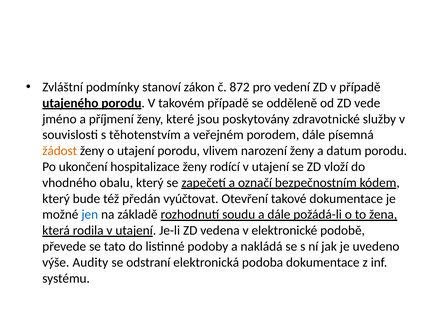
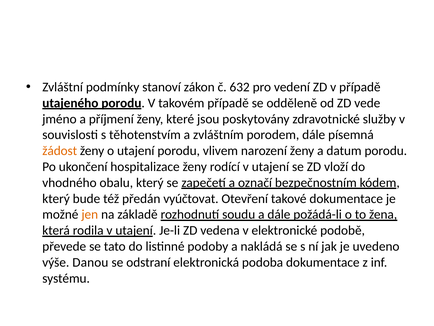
872: 872 -> 632 (240, 87)
veřejném: veřejném -> zvláštním (218, 135)
jen colour: blue -> orange (90, 214)
Audity: Audity -> Danou (90, 262)
